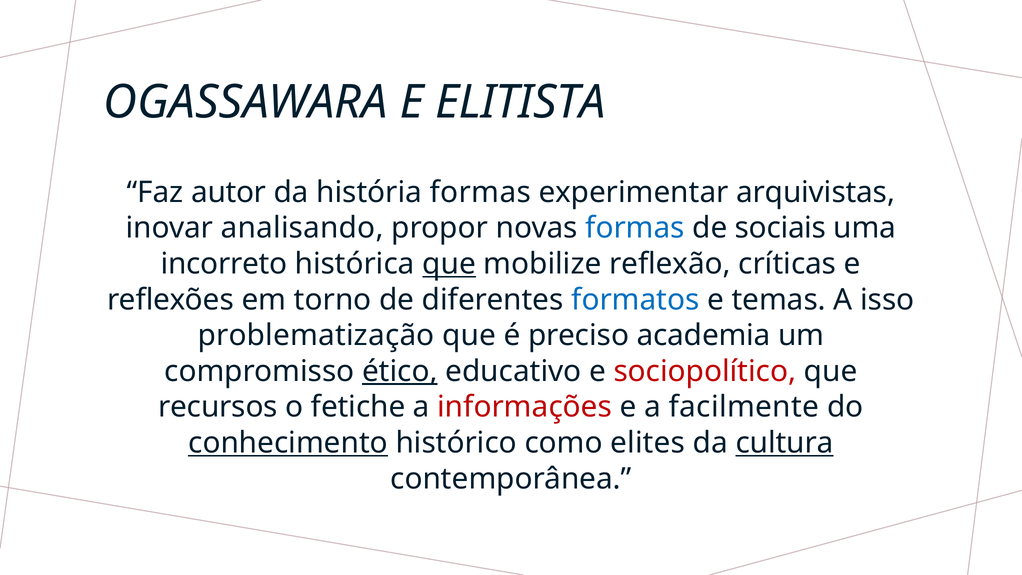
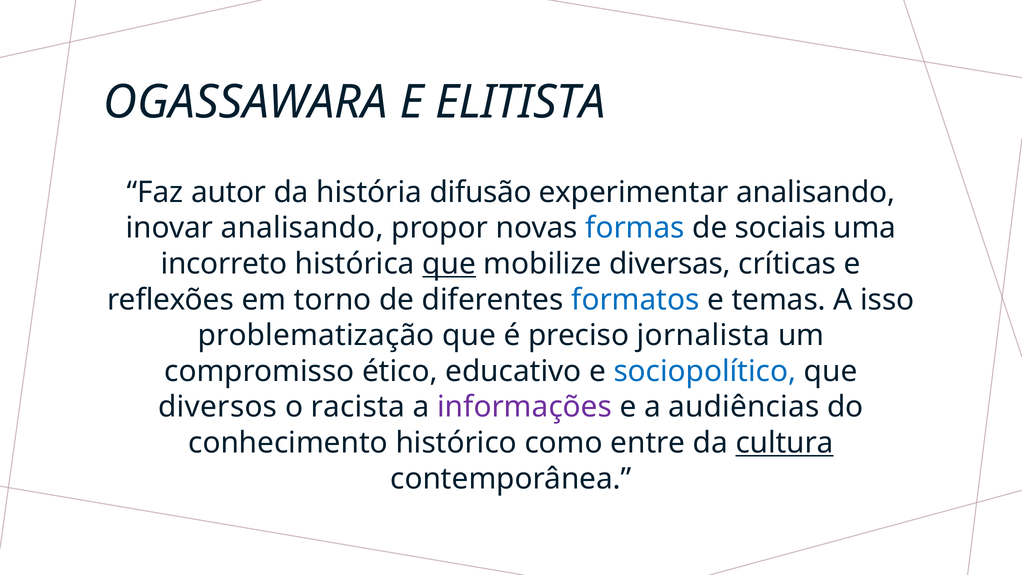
história formas: formas -> difusão (481, 192)
experimentar arquivistas: arquivistas -> analisando (816, 192)
reflexão: reflexão -> diversas (670, 264)
academia: academia -> jornalista (703, 335)
ético underline: present -> none (400, 371)
sociopolítico colour: red -> blue (705, 371)
recursos: recursos -> diversos (218, 407)
fetiche: fetiche -> racista (358, 407)
informações colour: red -> purple (525, 407)
facilmente: facilmente -> audiências (744, 407)
conhecimento underline: present -> none (288, 443)
elites: elites -> entre (648, 443)
